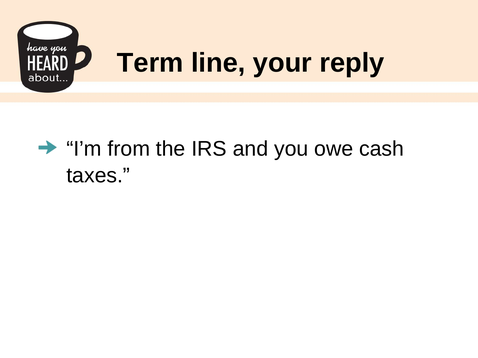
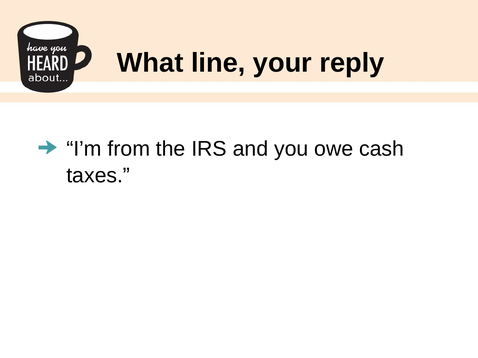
Term: Term -> What (150, 63)
